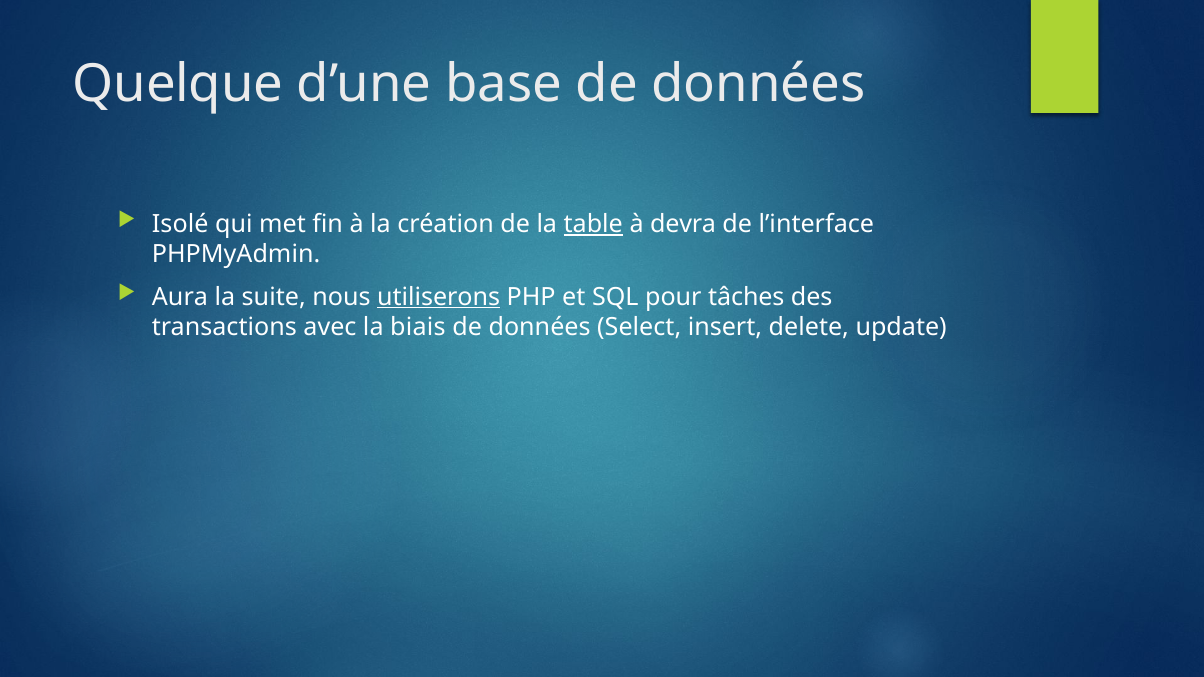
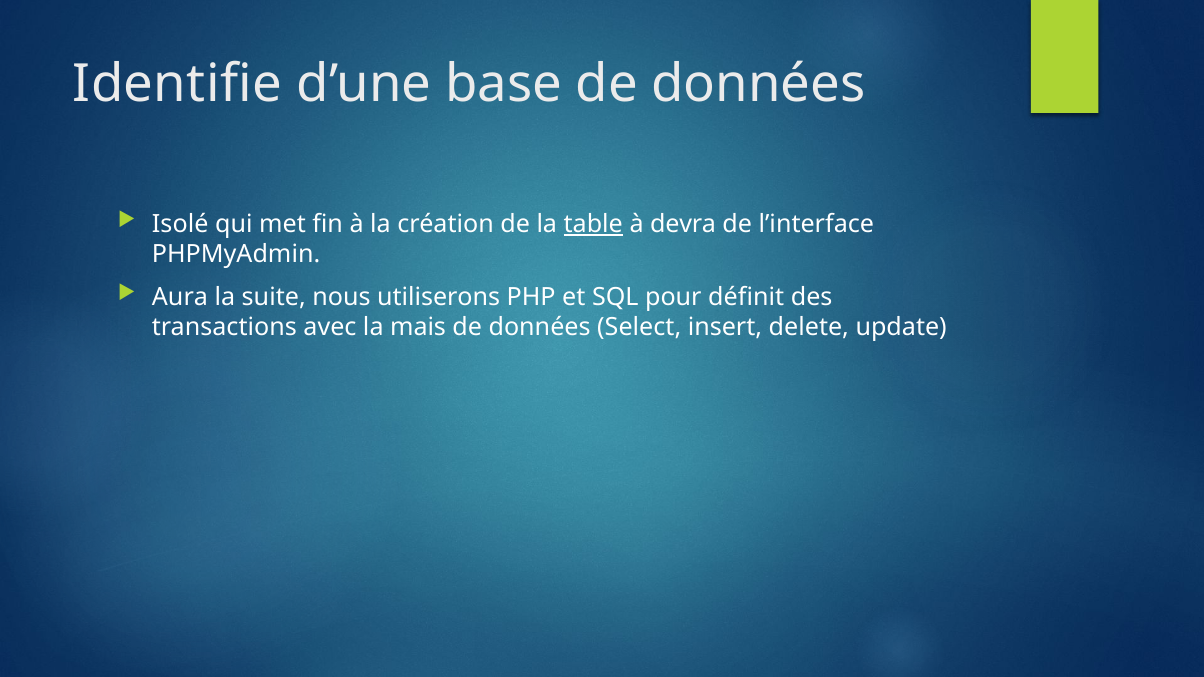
Quelque: Quelque -> Identifie (178, 85)
utiliserons underline: present -> none (439, 297)
tâches: tâches -> définit (746, 297)
biais: biais -> mais (418, 327)
